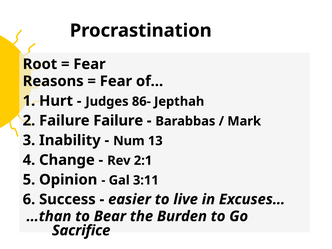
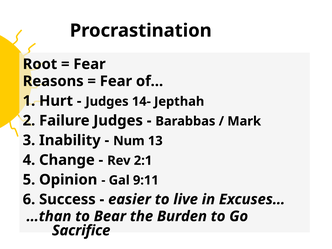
86-: 86- -> 14- (141, 101)
Failure Failure: Failure -> Judges (118, 121)
3:11: 3:11 -> 9:11 (146, 180)
